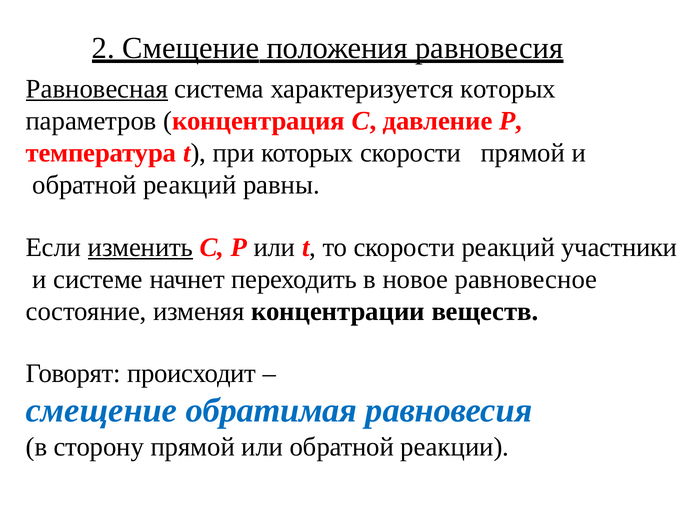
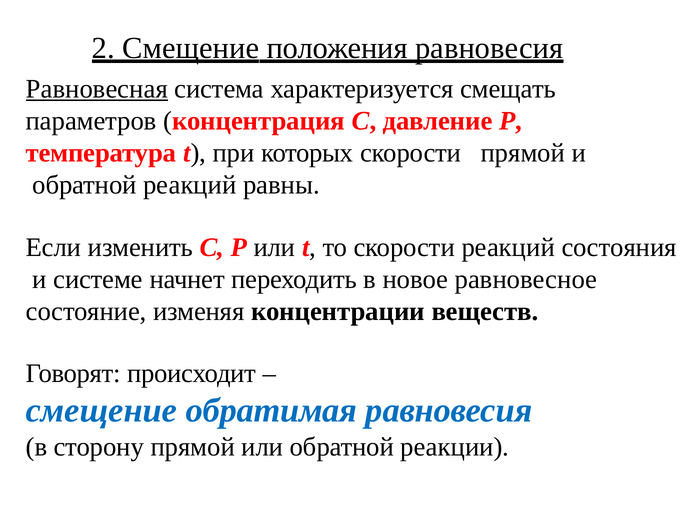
характеризуется которых: которых -> смещать (508, 89)
изменить underline: present -> none (140, 247)
участники: участники -> состояния (619, 247)
